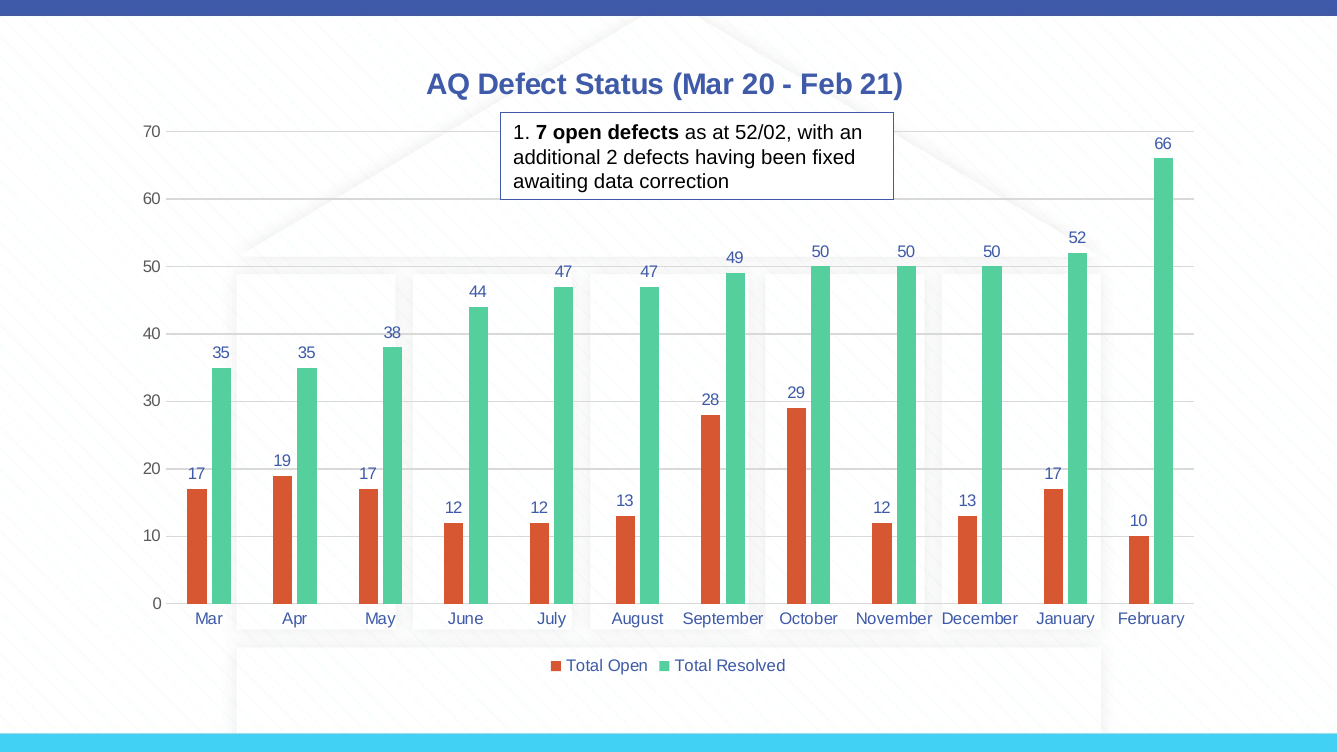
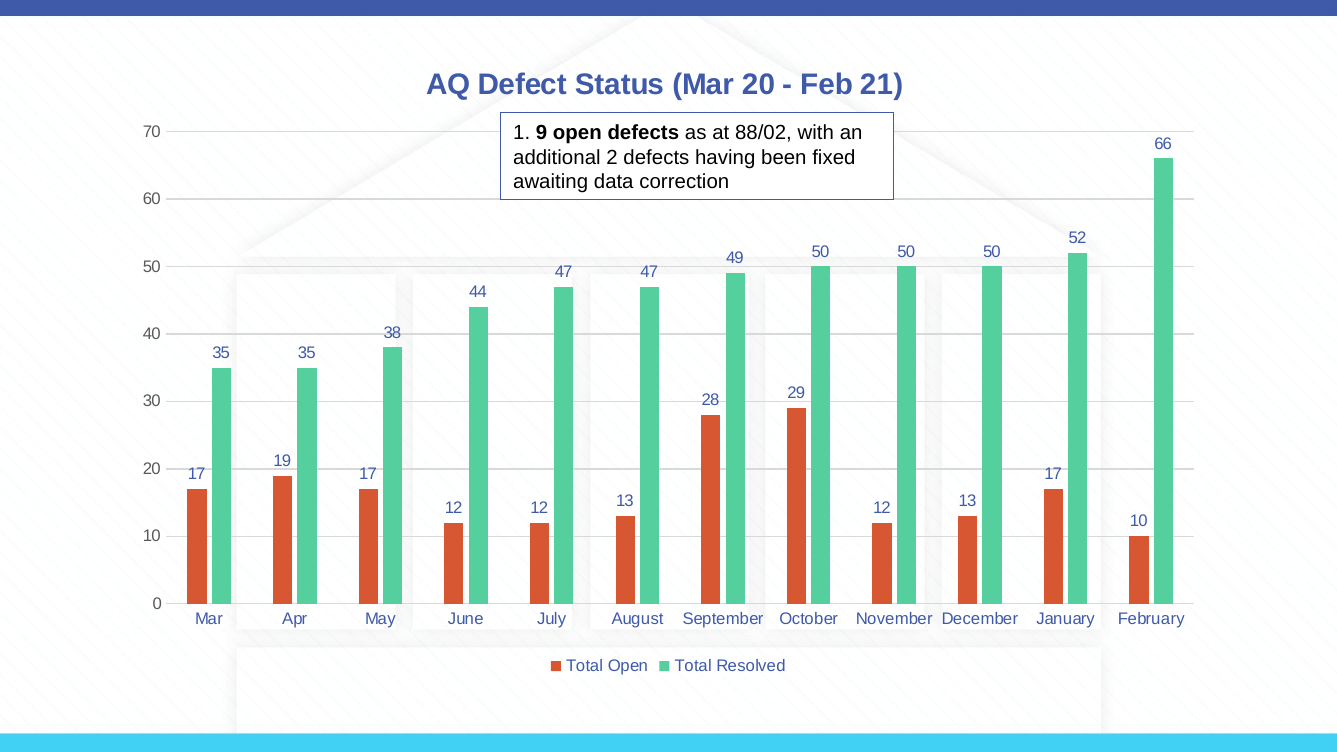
7: 7 -> 9 (542, 133)
52/02: 52/02 -> 88/02 (763, 133)
